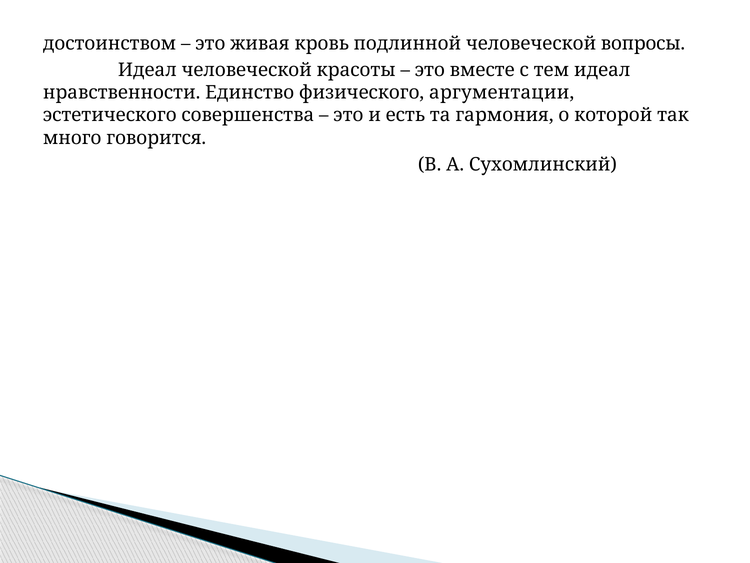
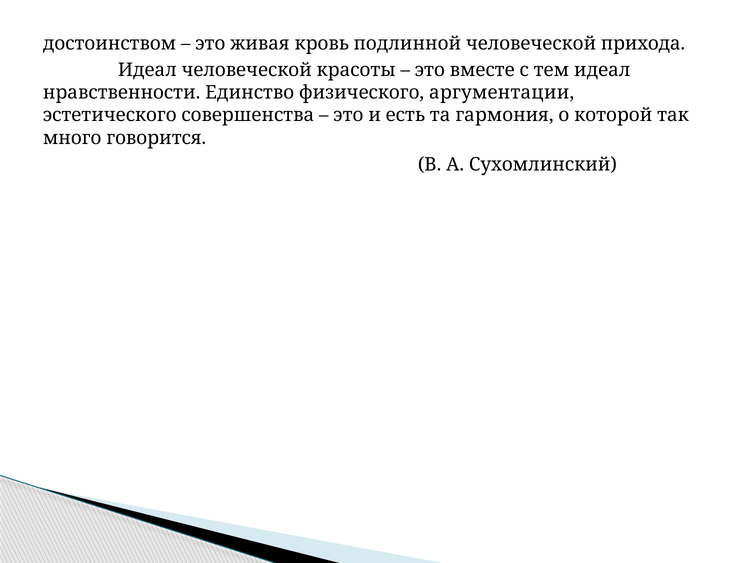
вопросы: вопросы -> прихода (643, 44)
